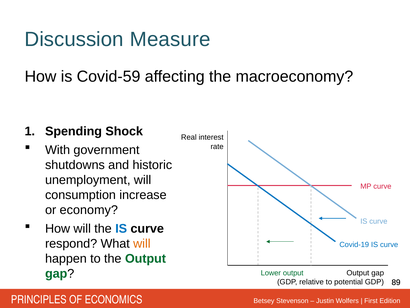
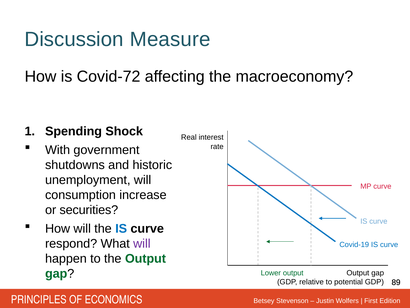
Covid-59: Covid-59 -> Covid-72 (109, 76)
economy: economy -> securities (89, 210)
will colour: orange -> purple (142, 243)
